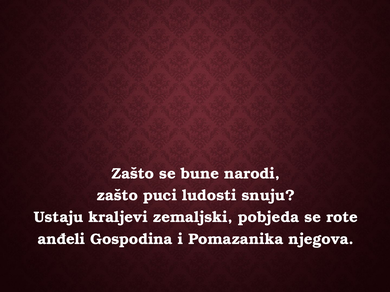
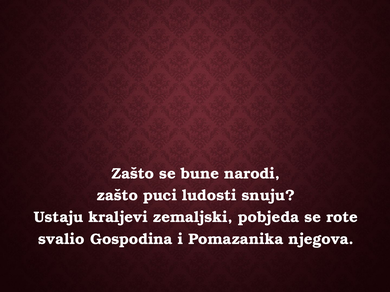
anđeli: anđeli -> svalio (61, 239)
